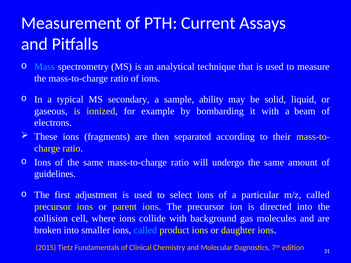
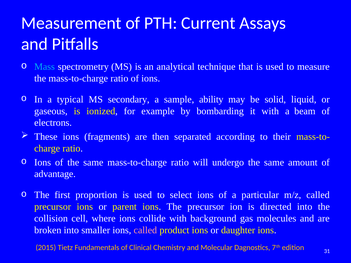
guidelines: guidelines -> advantage (55, 174)
adjustment: adjustment -> proportion (96, 195)
called colour: light blue -> pink (145, 230)
